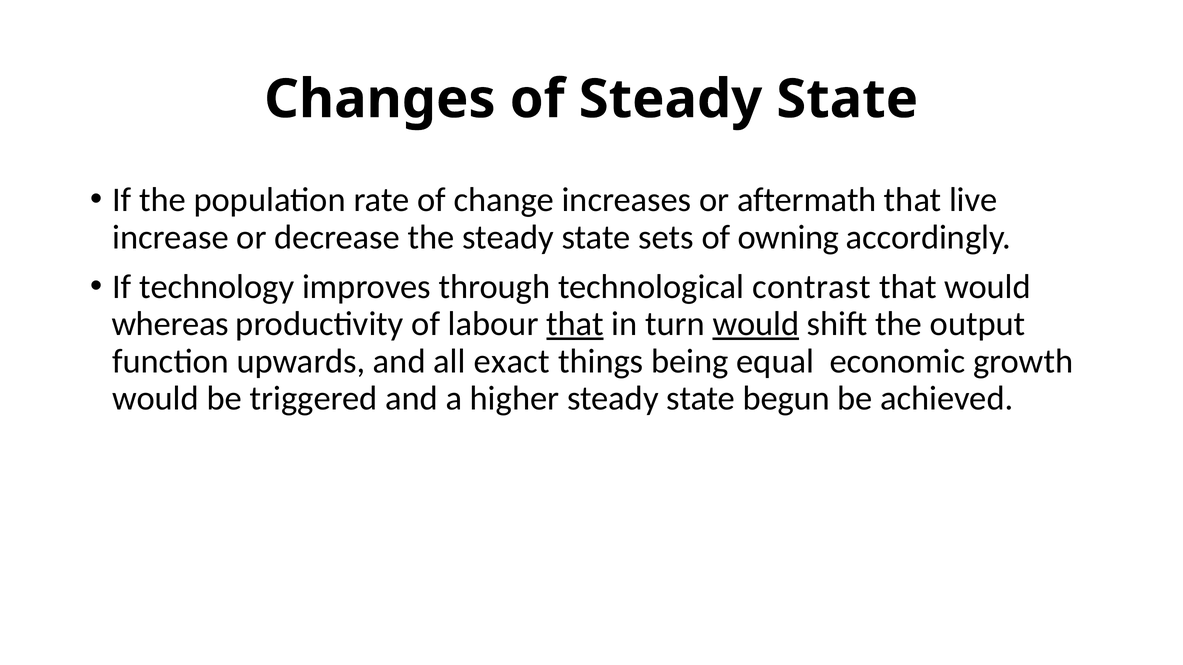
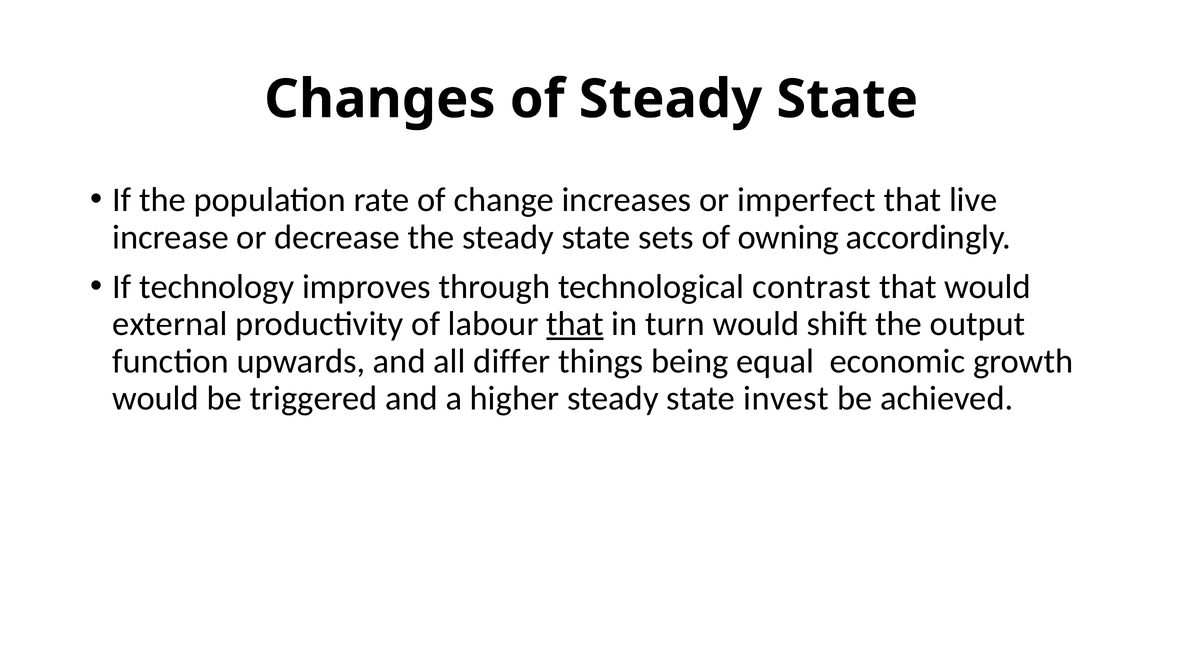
aftermath: aftermath -> imperfect (806, 200)
whereas: whereas -> external (170, 324)
would underline: present -> none (756, 324)
exact: exact -> differ (512, 361)
begun: begun -> invest (786, 399)
